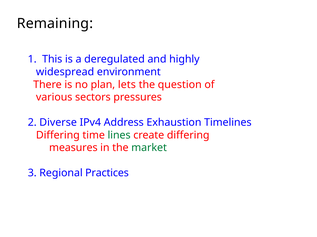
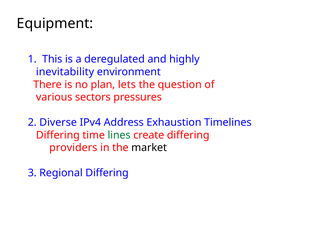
Remaining: Remaining -> Equipment (55, 23)
widespread: widespread -> inevitability (65, 72)
measures: measures -> providers (73, 148)
market colour: green -> black (149, 148)
Regional Practices: Practices -> Differing (107, 174)
